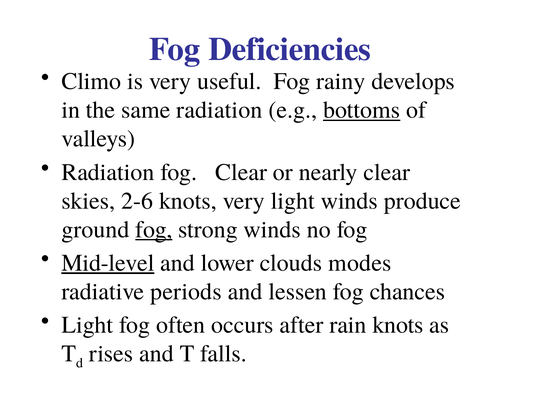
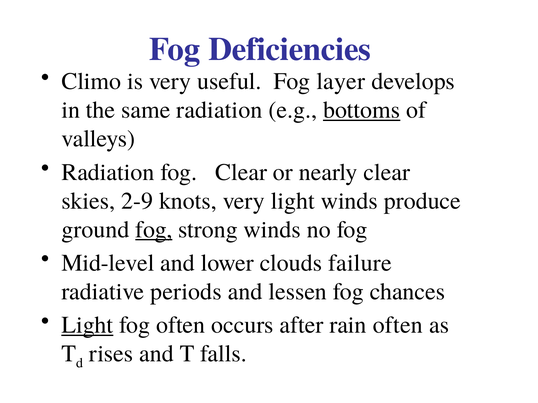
rainy: rainy -> layer (341, 81)
2-6: 2-6 -> 2-9 (137, 201)
Mid-level underline: present -> none (108, 263)
modes: modes -> failure (360, 263)
Light underline: none -> present (87, 325)
rain knots: knots -> often (398, 325)
